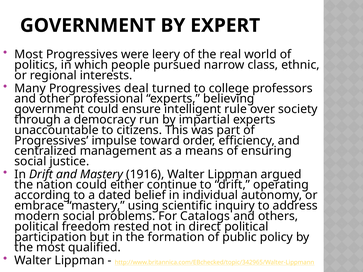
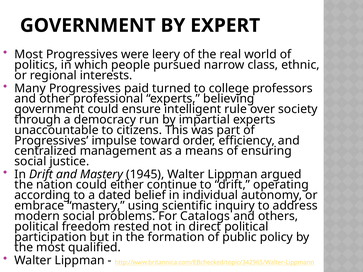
deal: deal -> paid (137, 88)
1916: 1916 -> 1945 (145, 174)
